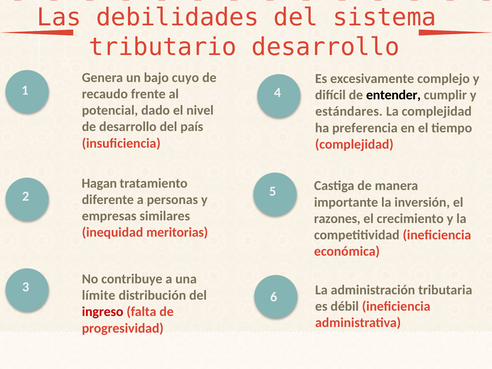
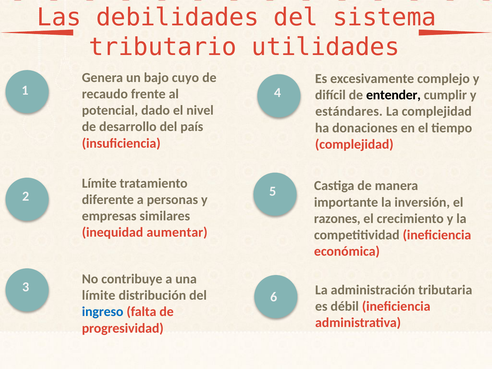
tributario desarrollo: desarrollo -> utilidades (326, 47)
preferencia: preferencia -> donaciones (365, 128)
Hagan: Hagan -> Límite (99, 183)
meritorias: meritorias -> aumentar (177, 232)
ingreso colour: red -> blue (103, 312)
